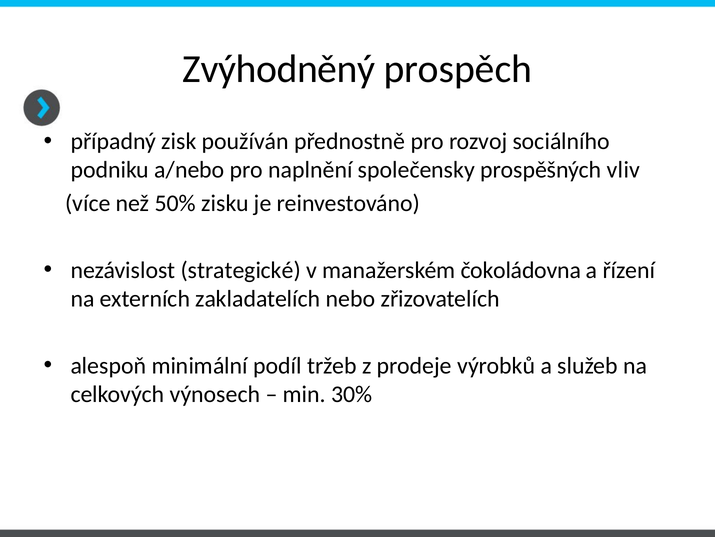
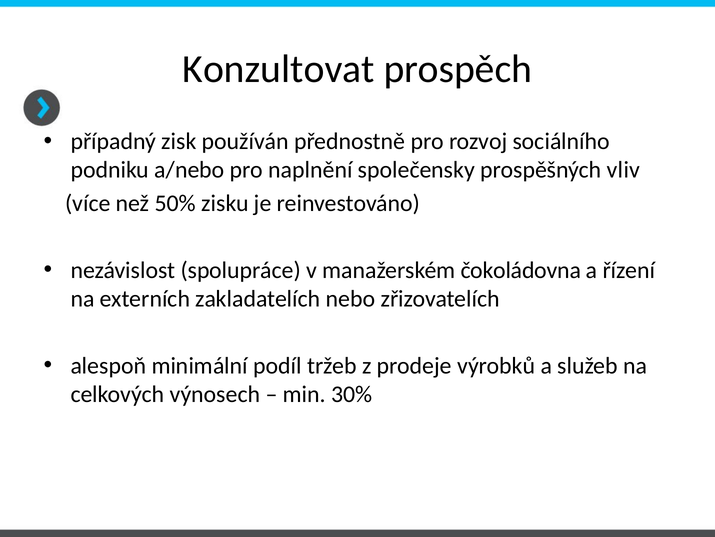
Zvýhodněný: Zvýhodněný -> Konzultovat (279, 69)
strategické: strategické -> spolupráce (241, 270)
